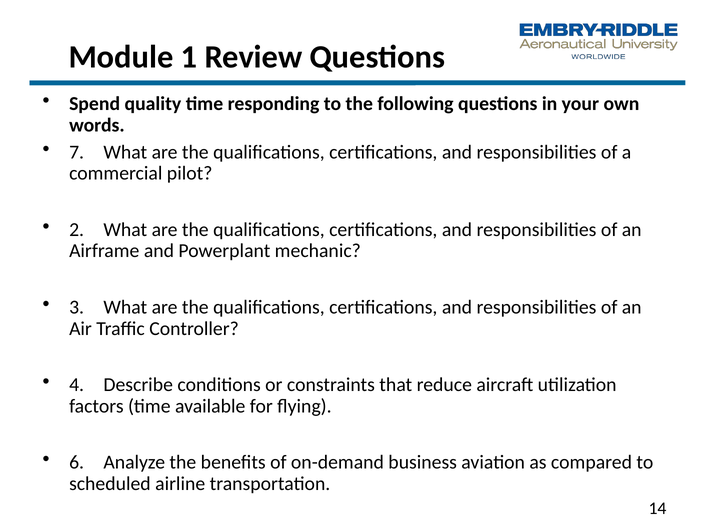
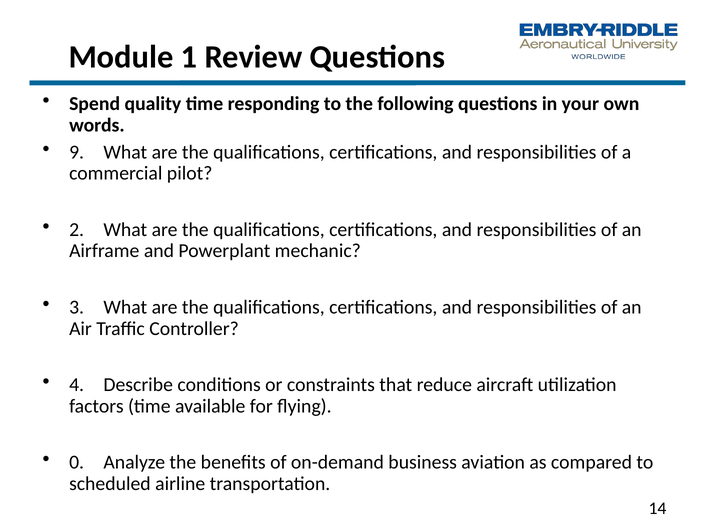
7: 7 -> 9 (77, 152)
6: 6 -> 0 (77, 462)
